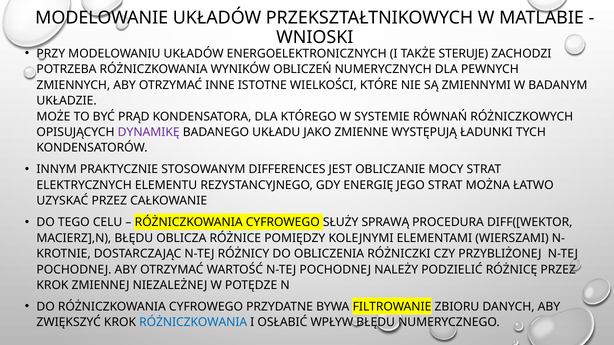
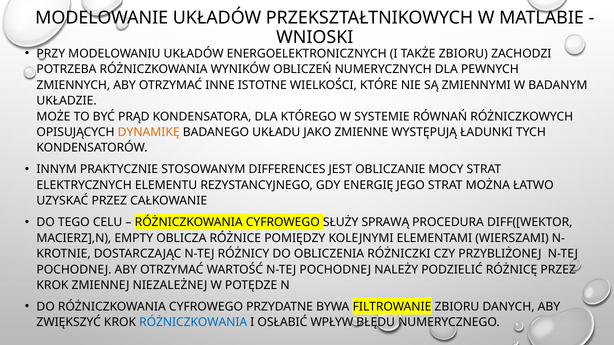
TAKŻE STERUJE: STERUJE -> ZBIORU (463, 54)
DYNAMIKĘ colour: purple -> orange (149, 132)
MACIERZ],N BŁĘDU: BŁĘDU -> EMPTY (134, 238)
